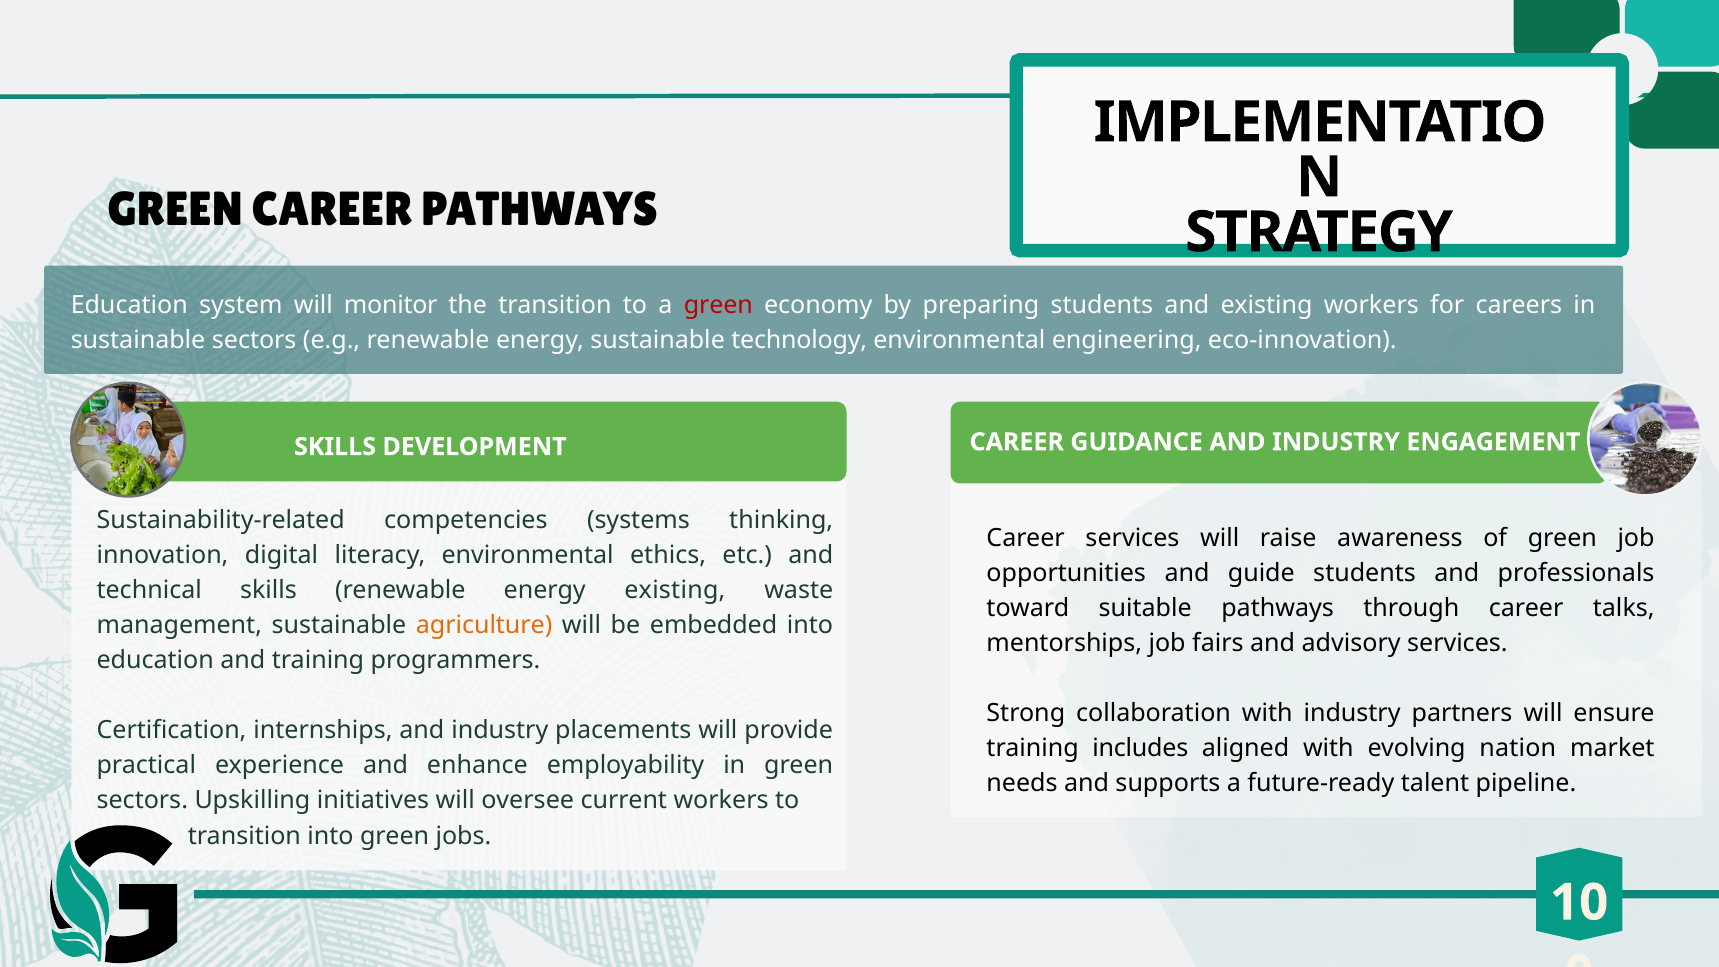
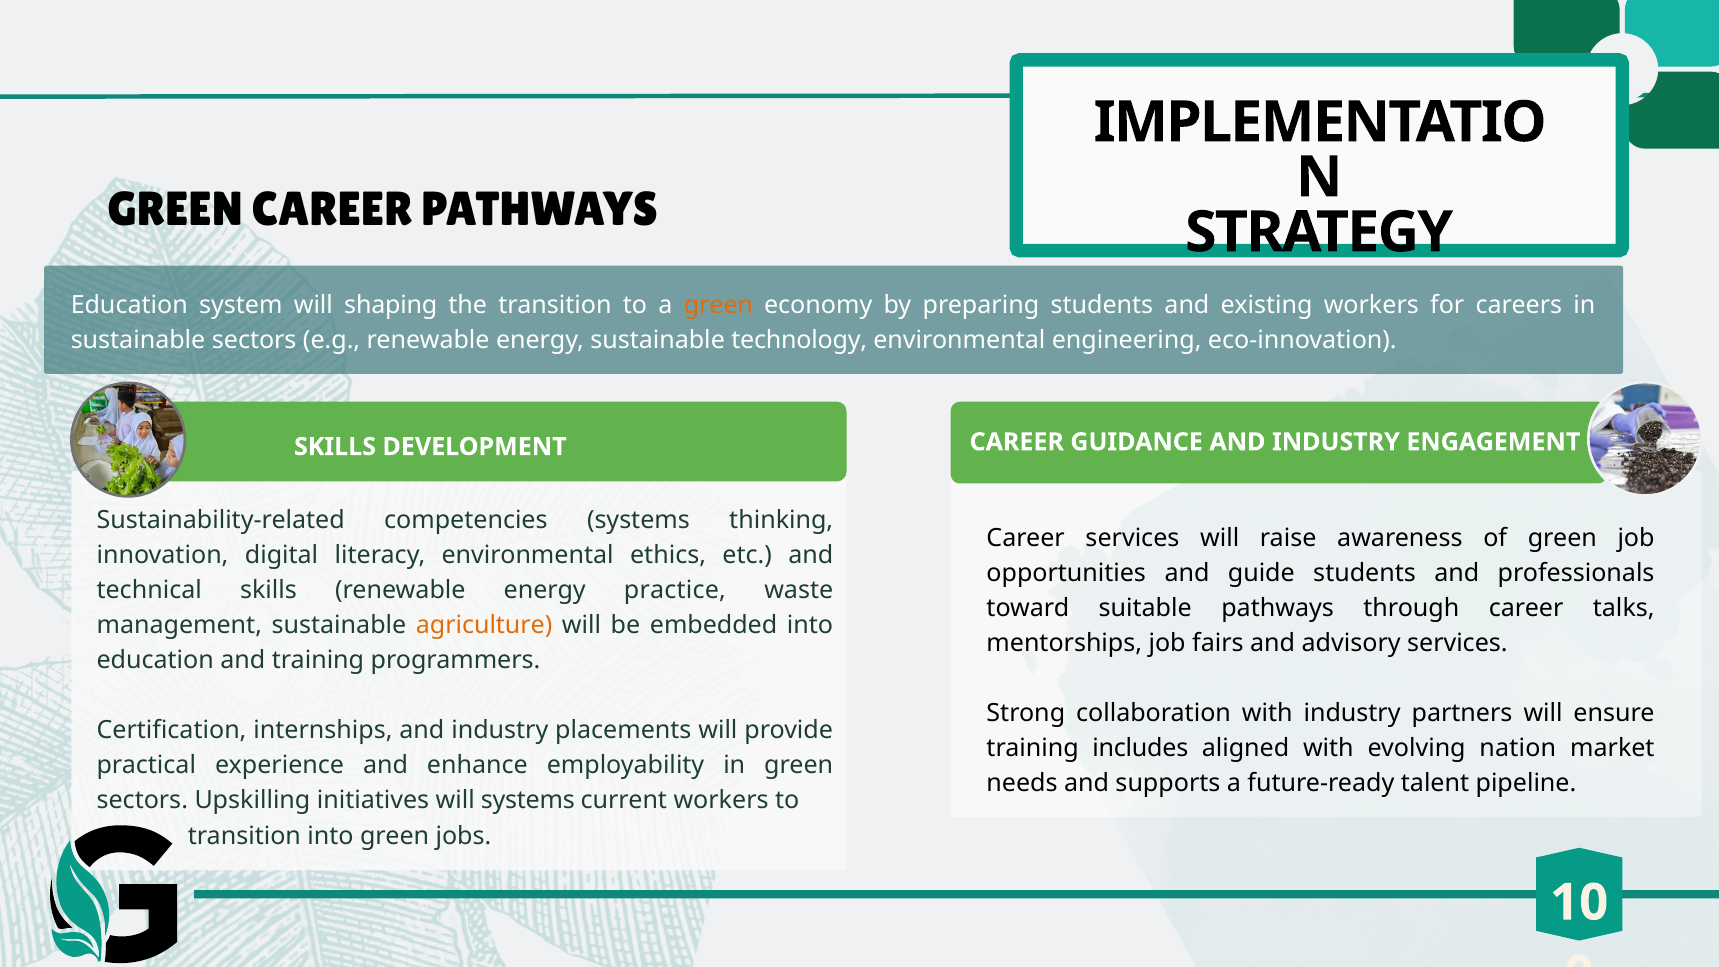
monitor: monitor -> shaping (391, 306)
green colour: red -> orange (718, 306)
energy existing: existing -> practice (675, 590)
will oversee: oversee -> systems (528, 801)
